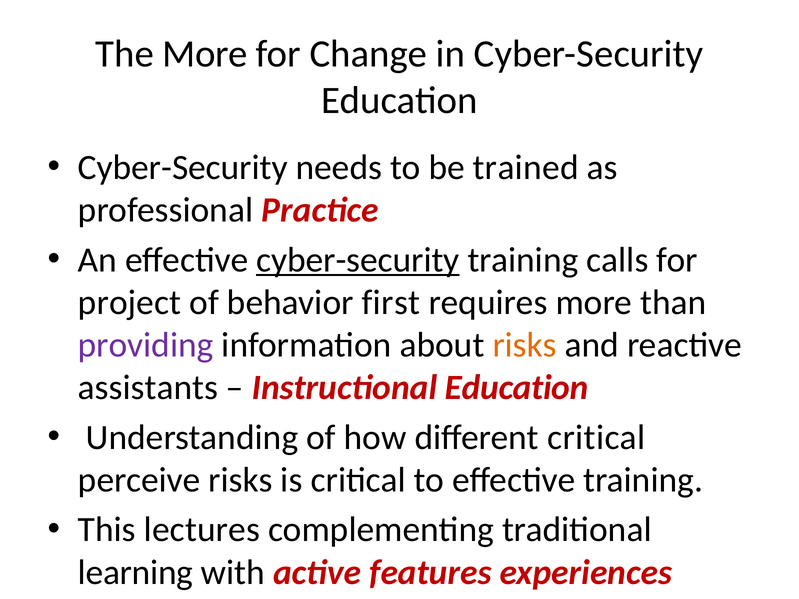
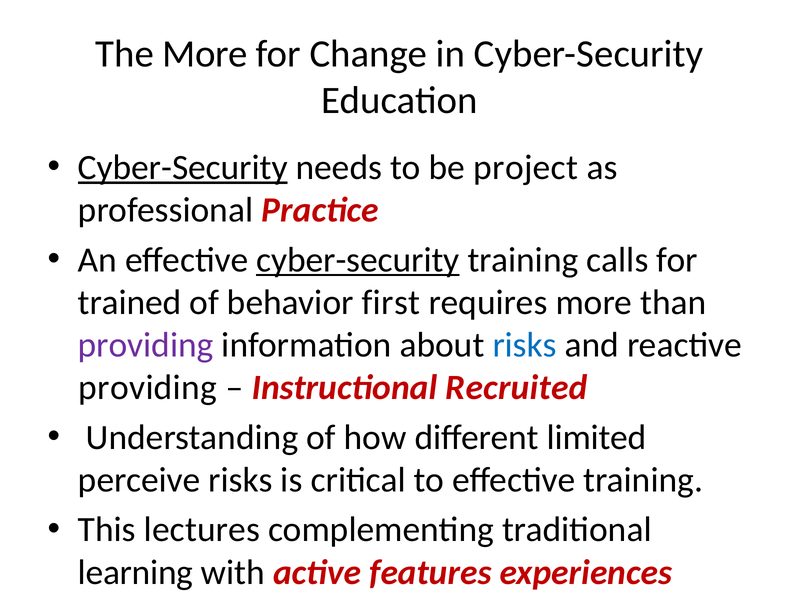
Cyber-Security underline: none -> present (183, 168)
trained: trained -> project (526, 168)
project: project -> trained (130, 303)
risks colour: orange -> blue (525, 345)
assistants: assistants -> providing (148, 388)
Instructional Education: Education -> Recruited (516, 388)
different critical: critical -> limited (597, 438)
